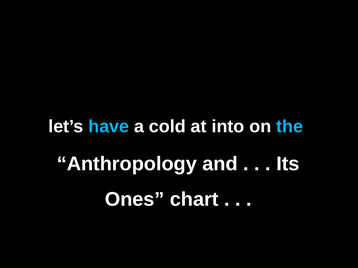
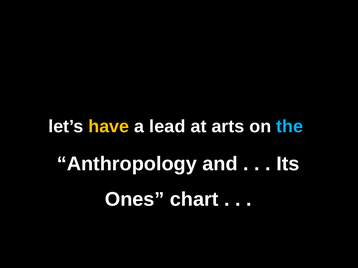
have colour: light blue -> yellow (109, 127)
cold: cold -> lead (167, 127)
into: into -> arts (228, 127)
